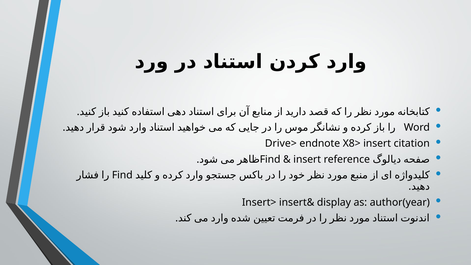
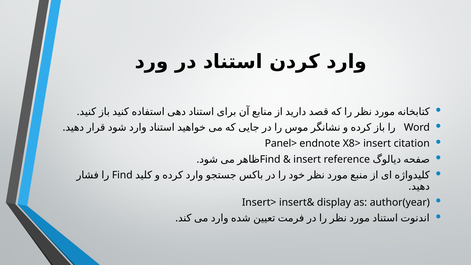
Drive>: Drive> -> Panel> (281, 143)
